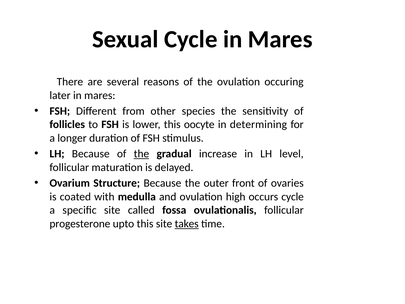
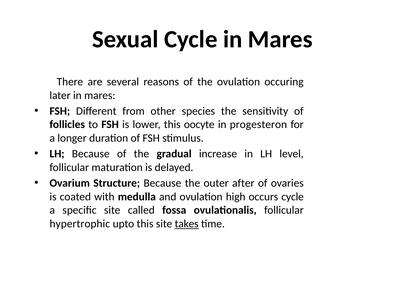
determining: determining -> progesteron (258, 124)
the underline: present -> none (141, 154)
front: front -> after (243, 183)
progesterone: progesterone -> hypertrophic (80, 223)
